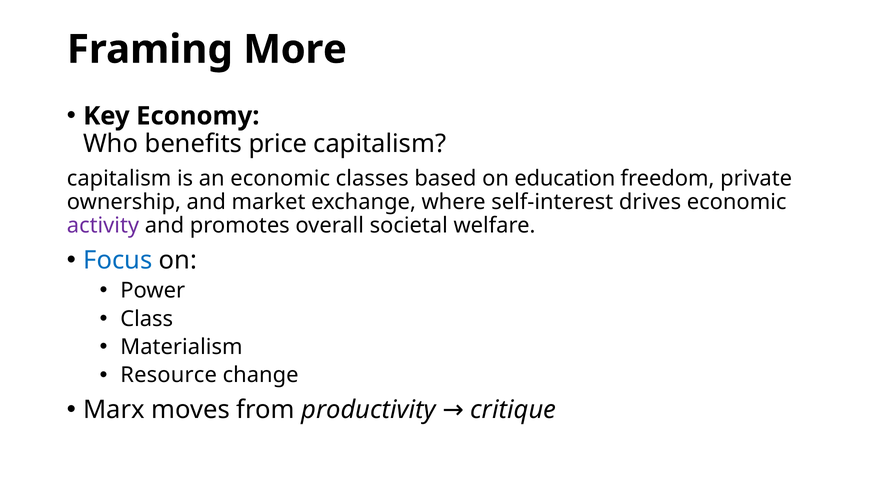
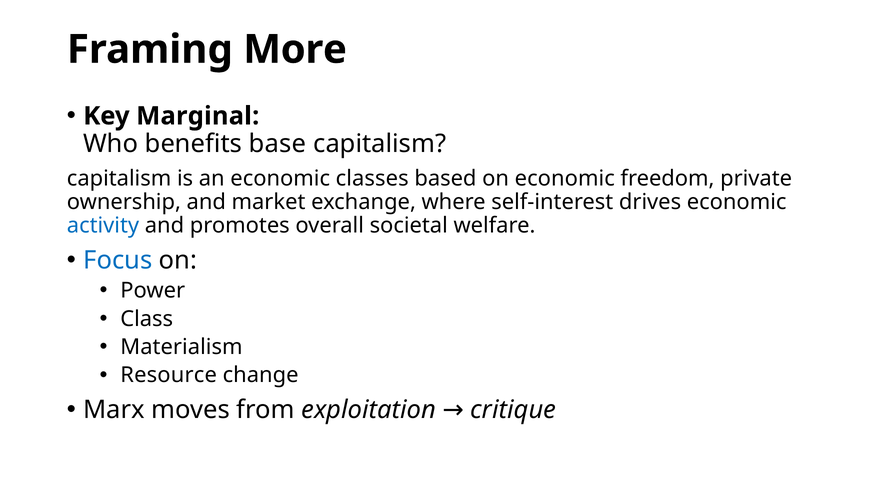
Economy: Economy -> Marginal (198, 116)
price: price -> base (278, 144)
on education: education -> economic (565, 178)
activity colour: purple -> blue (103, 226)
productivity: productivity -> exploitation (369, 410)
